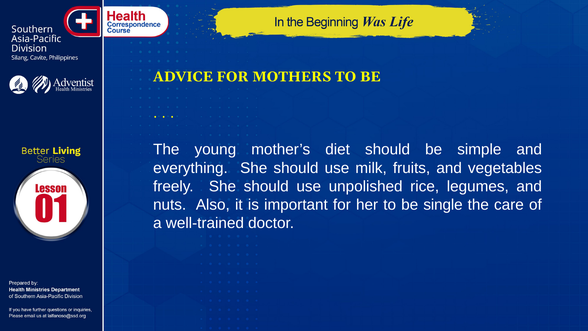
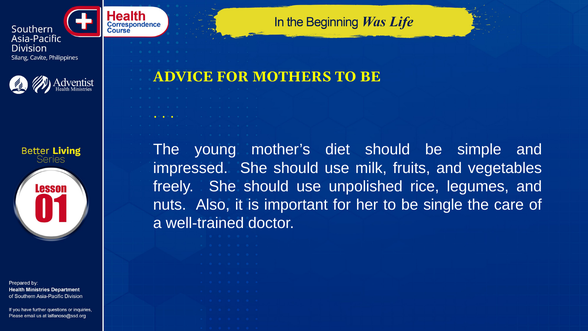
everything: everything -> impressed (190, 168)
